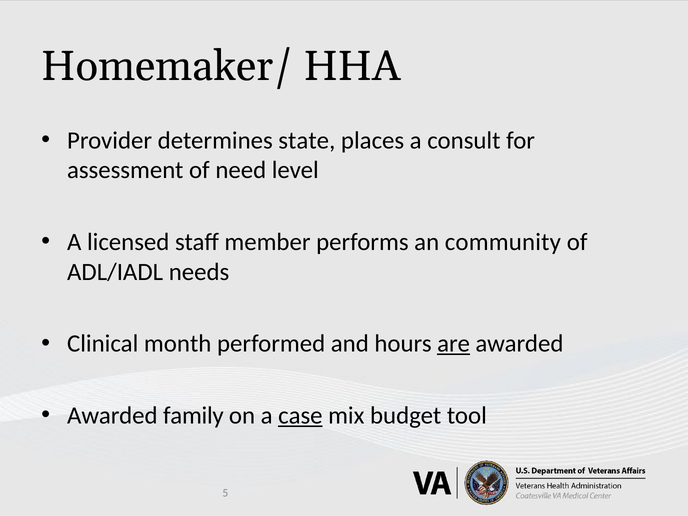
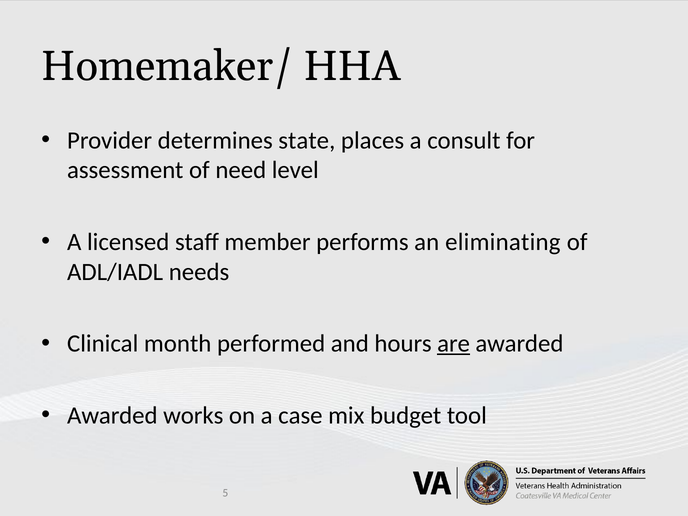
community: community -> eliminating (503, 242)
family: family -> works (193, 416)
case underline: present -> none (300, 416)
